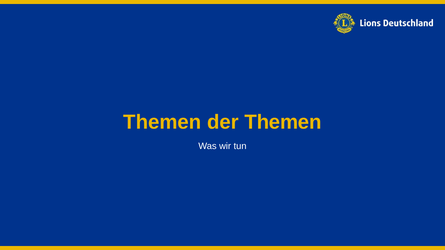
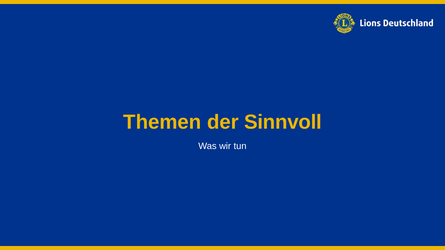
der Themen: Themen -> Sinnvoll (283, 122)
